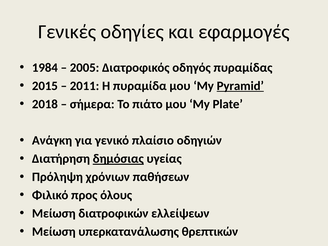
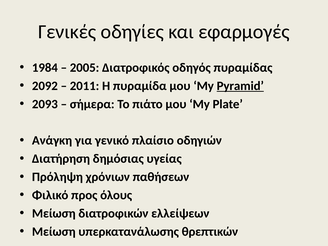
2015: 2015 -> 2092 (45, 86)
2018: 2018 -> 2093 (45, 104)
δημόσιας underline: present -> none (118, 159)
